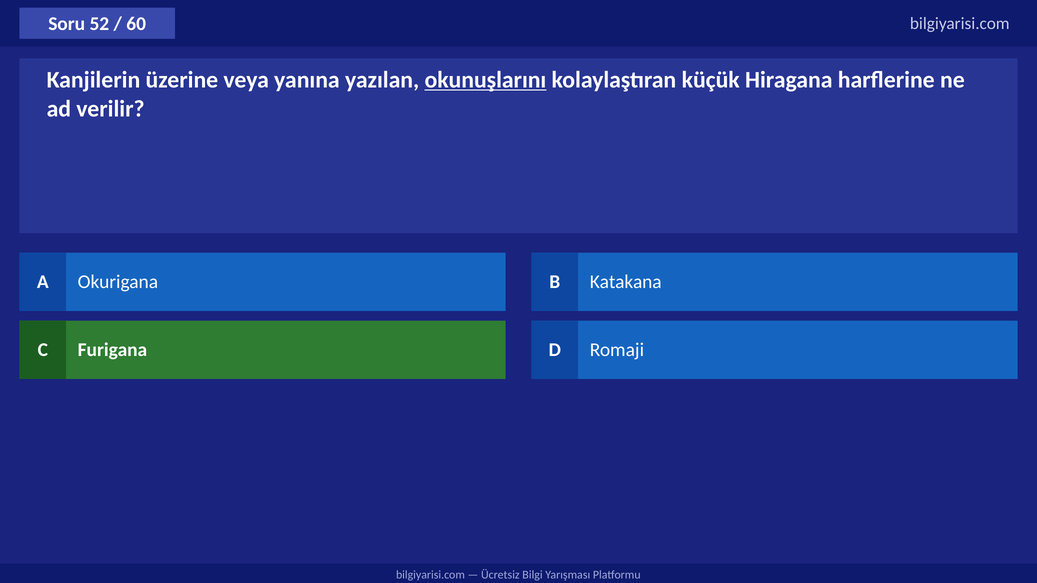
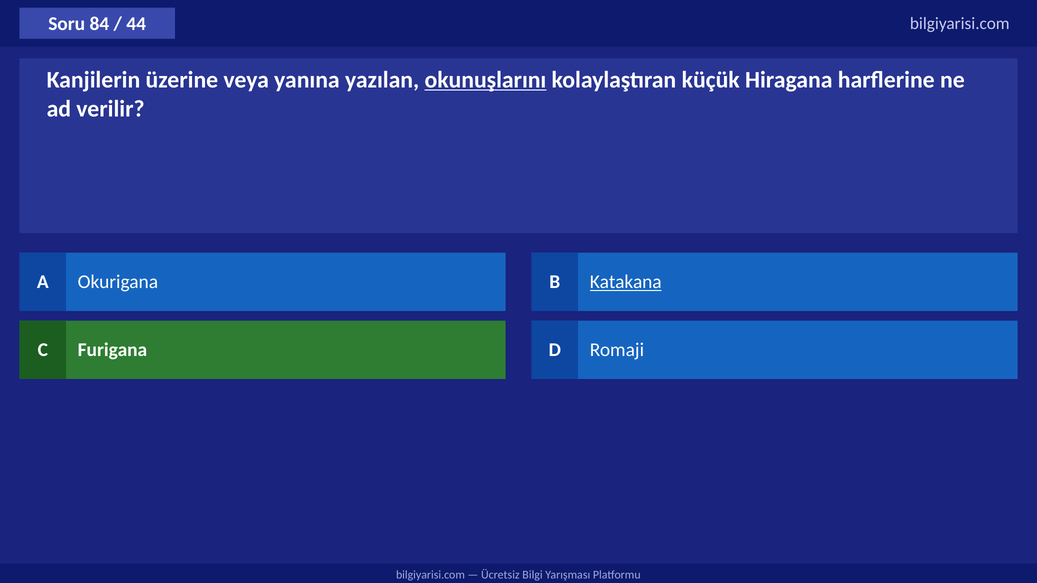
52: 52 -> 84 (99, 24)
60: 60 -> 44 (136, 24)
Katakana underline: none -> present (626, 282)
